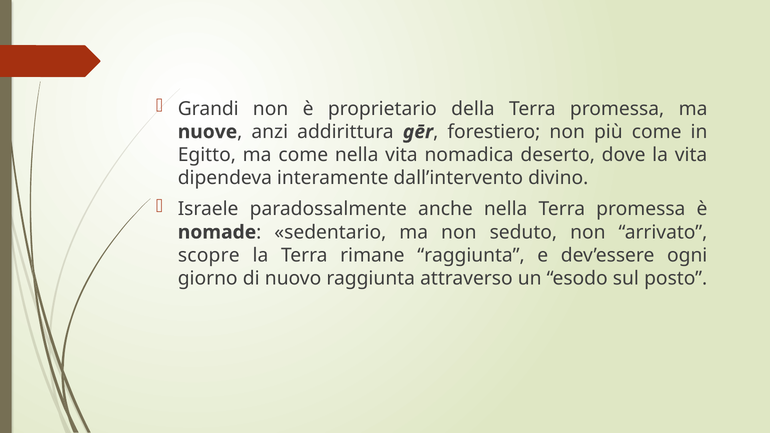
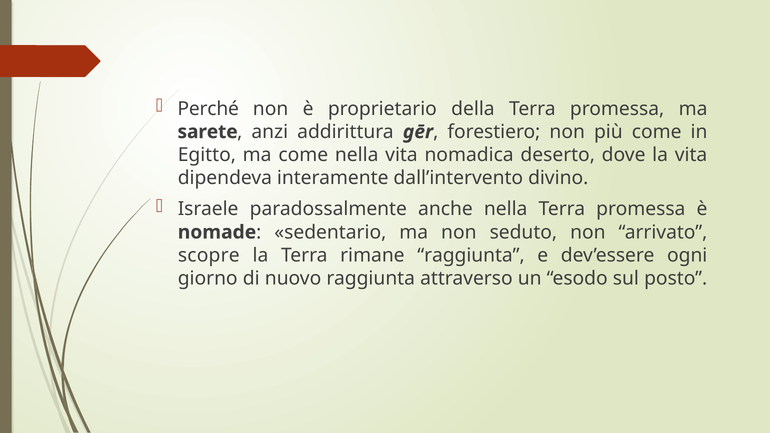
Grandi: Grandi -> Perché (208, 109)
nuove: nuove -> sarete (208, 132)
